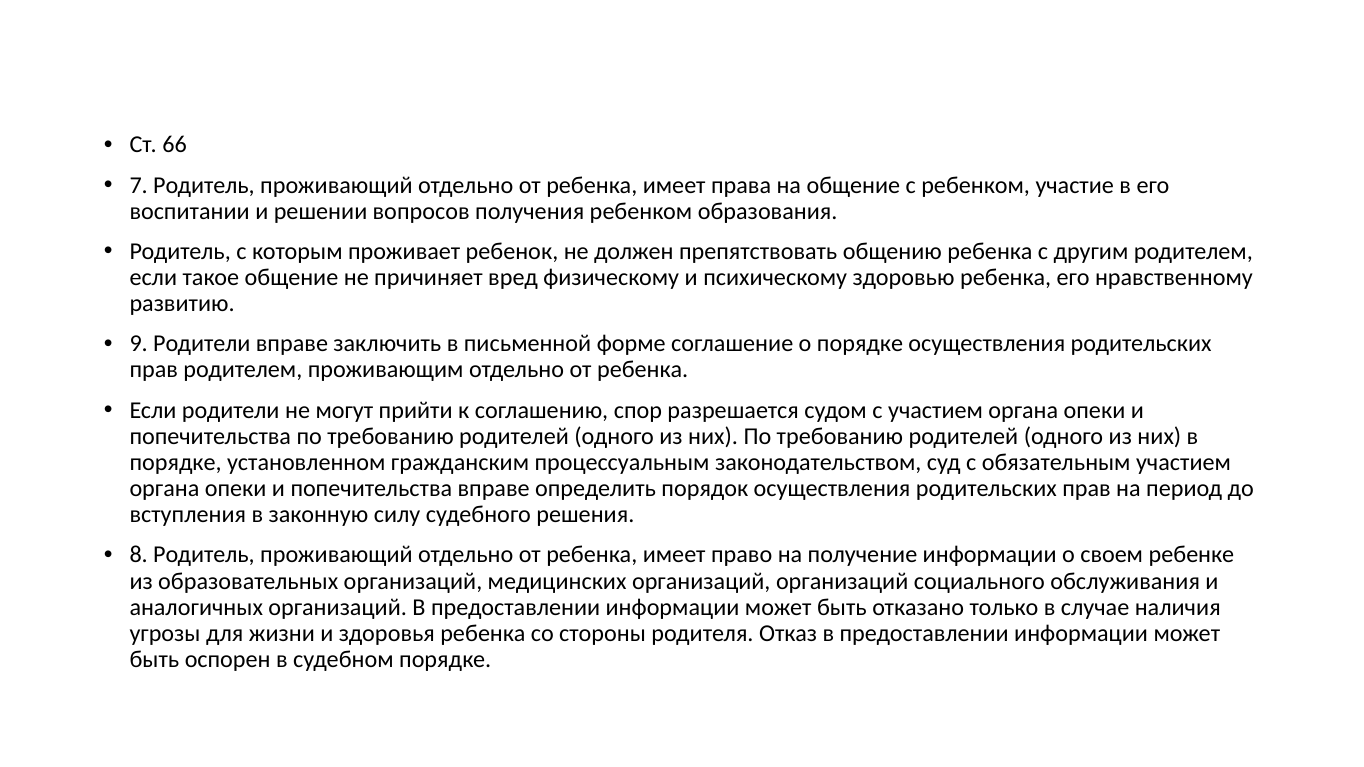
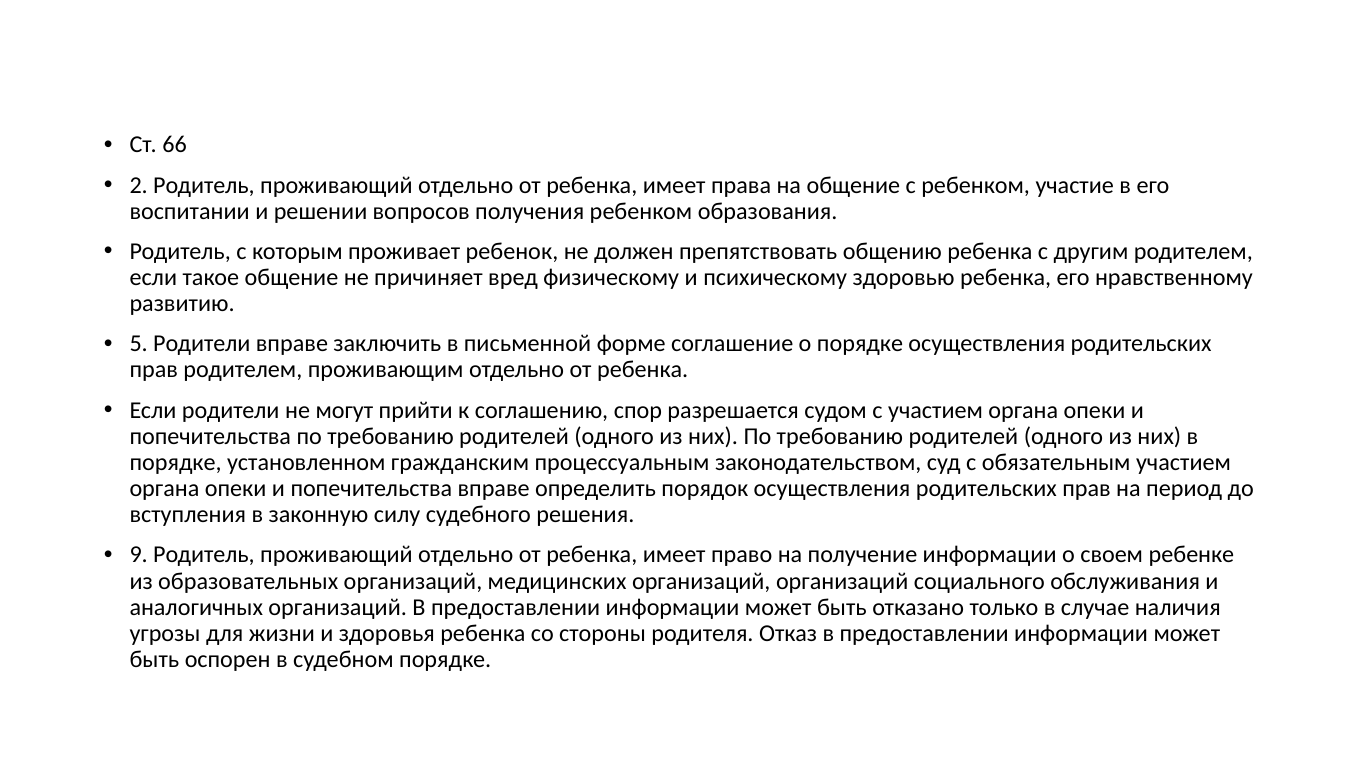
7: 7 -> 2 (139, 185)
9: 9 -> 5 (139, 344)
8: 8 -> 9 (139, 555)
